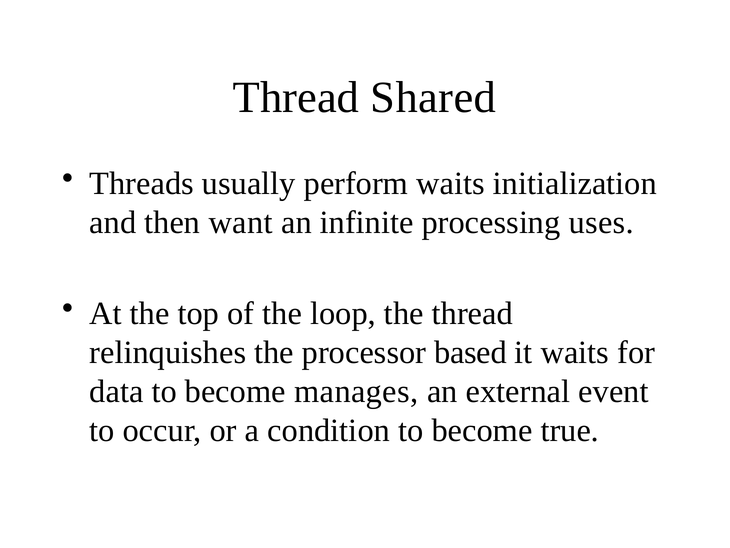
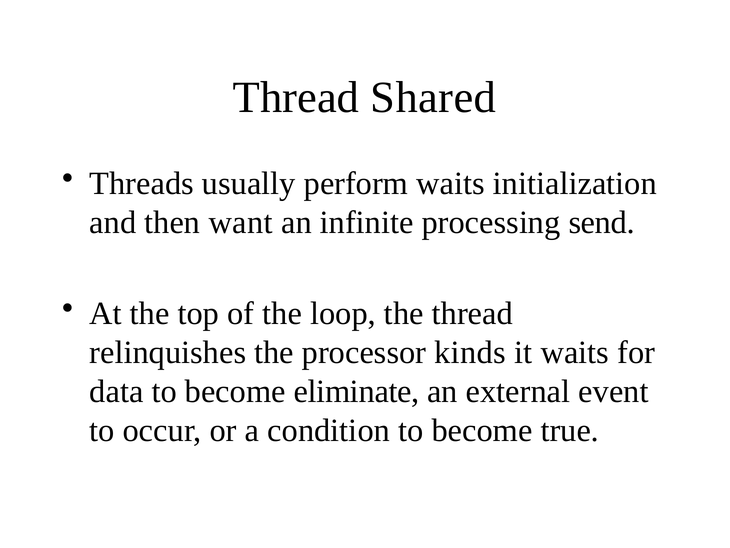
uses: uses -> send (602, 222)
based: based -> kinds (470, 352)
manages: manages -> eliminate (357, 391)
